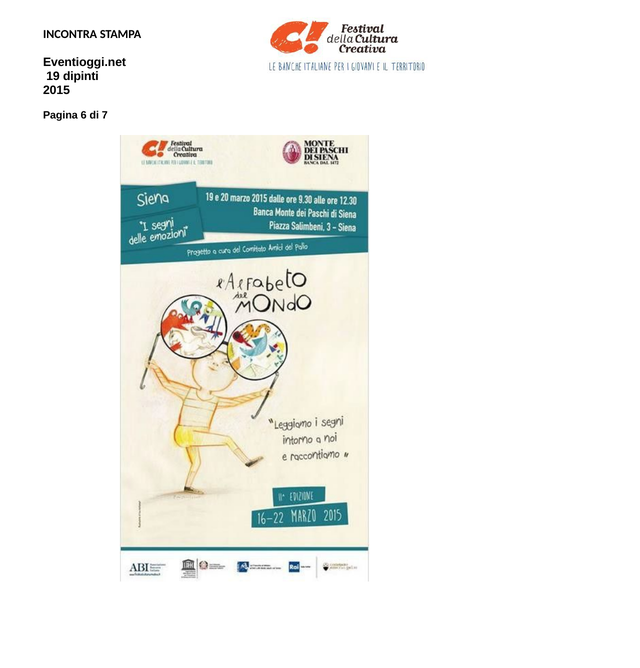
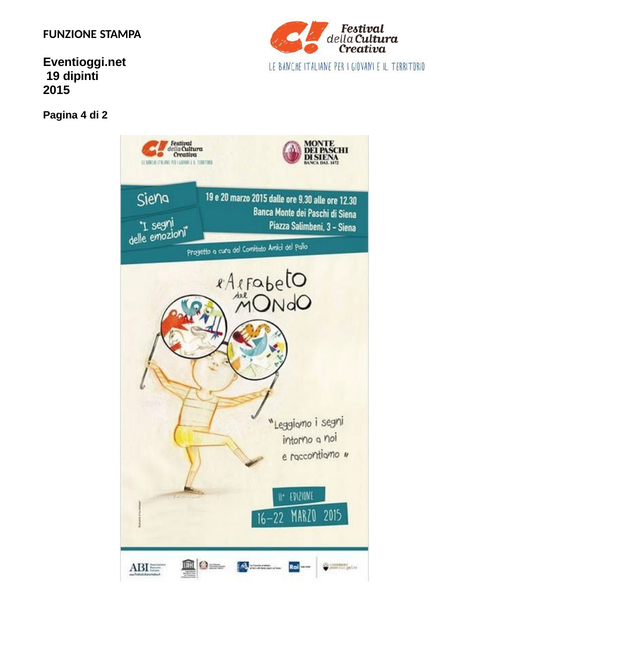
INCONTRA: INCONTRA -> FUNZIONE (70, 34)
6: 6 -> 4 (84, 115)
7: 7 -> 2 (105, 115)
